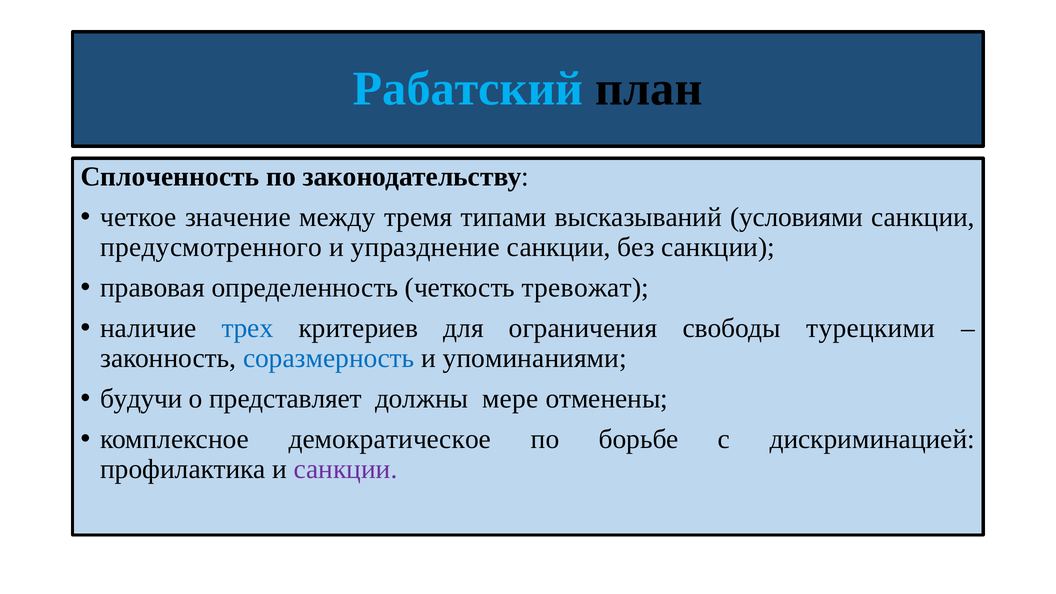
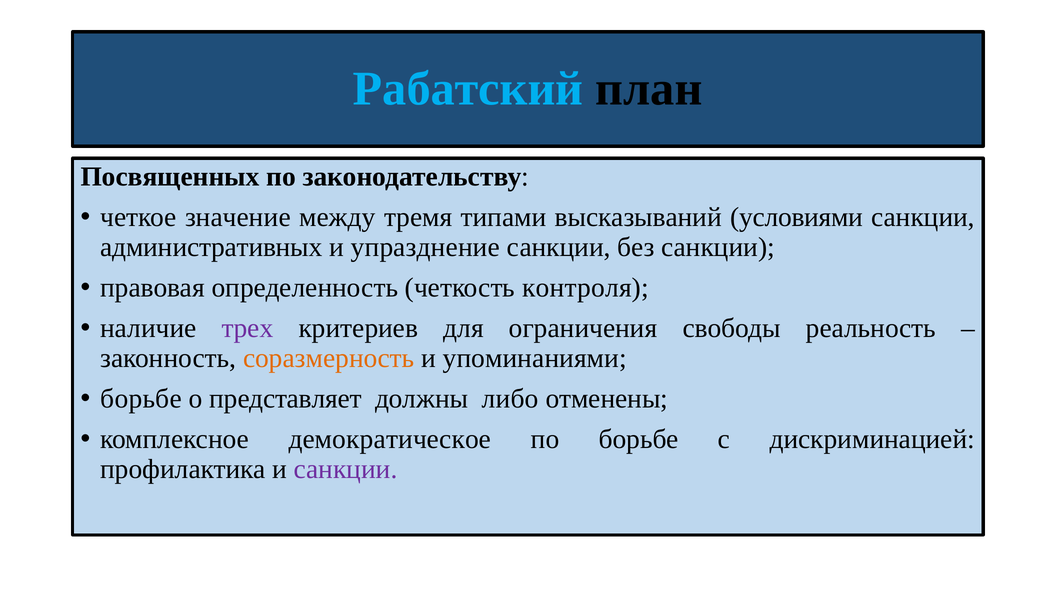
Сплоченность: Сплоченность -> Посвященных (170, 177)
предусмотренного: предусмотренного -> административных (211, 247)
тревожат: тревожат -> контроля (586, 288)
трех colour: blue -> purple (248, 328)
турецкими: турецкими -> реальность (871, 328)
соразмерность colour: blue -> orange (329, 358)
будучи: будучи -> борьбе (141, 399)
мере: мере -> либо (510, 399)
